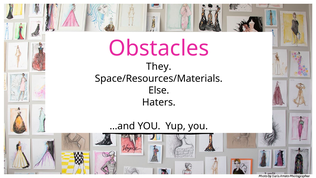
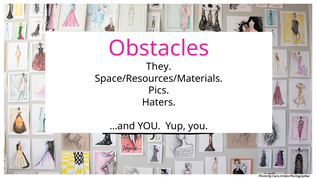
Else: Else -> Pics (159, 90)
